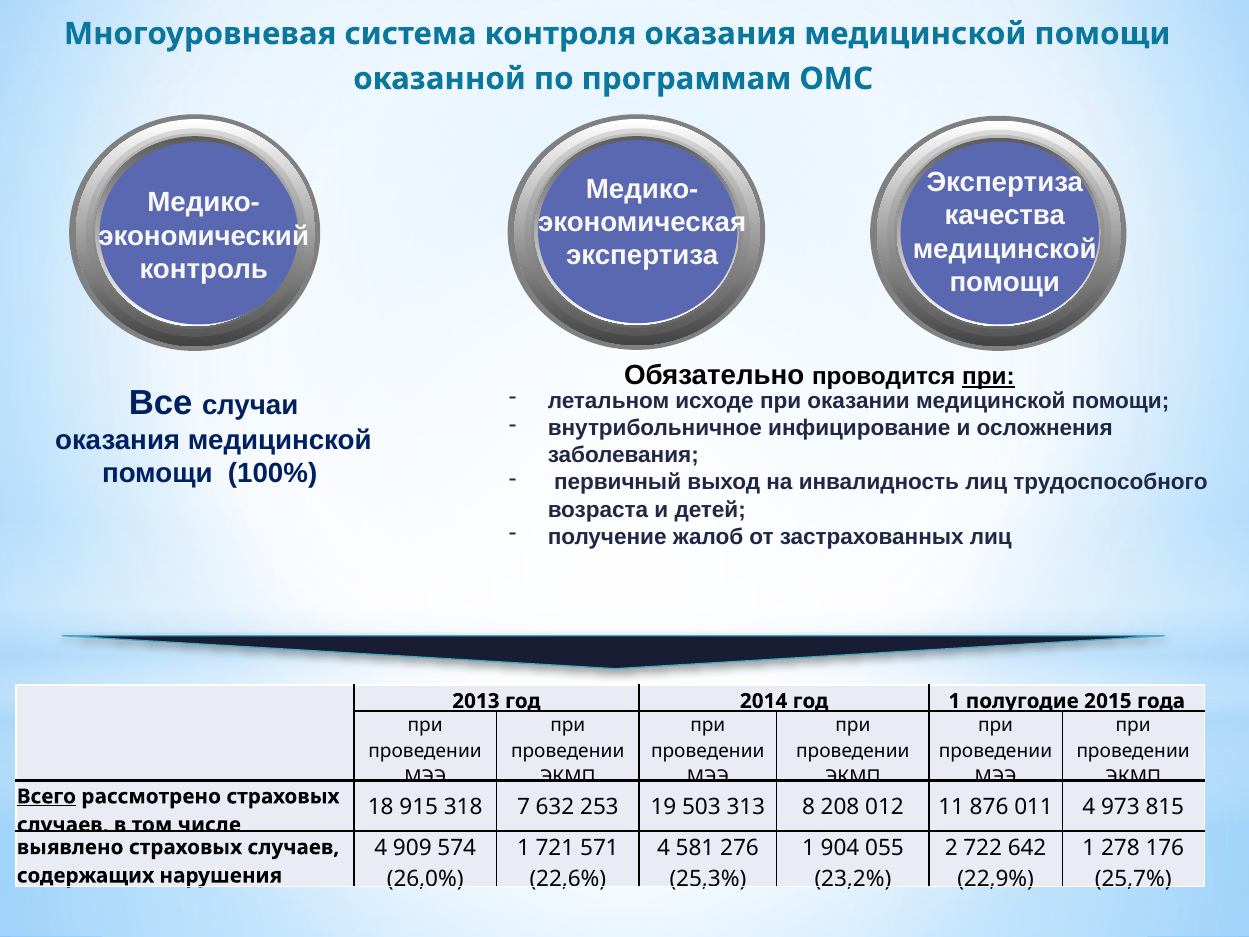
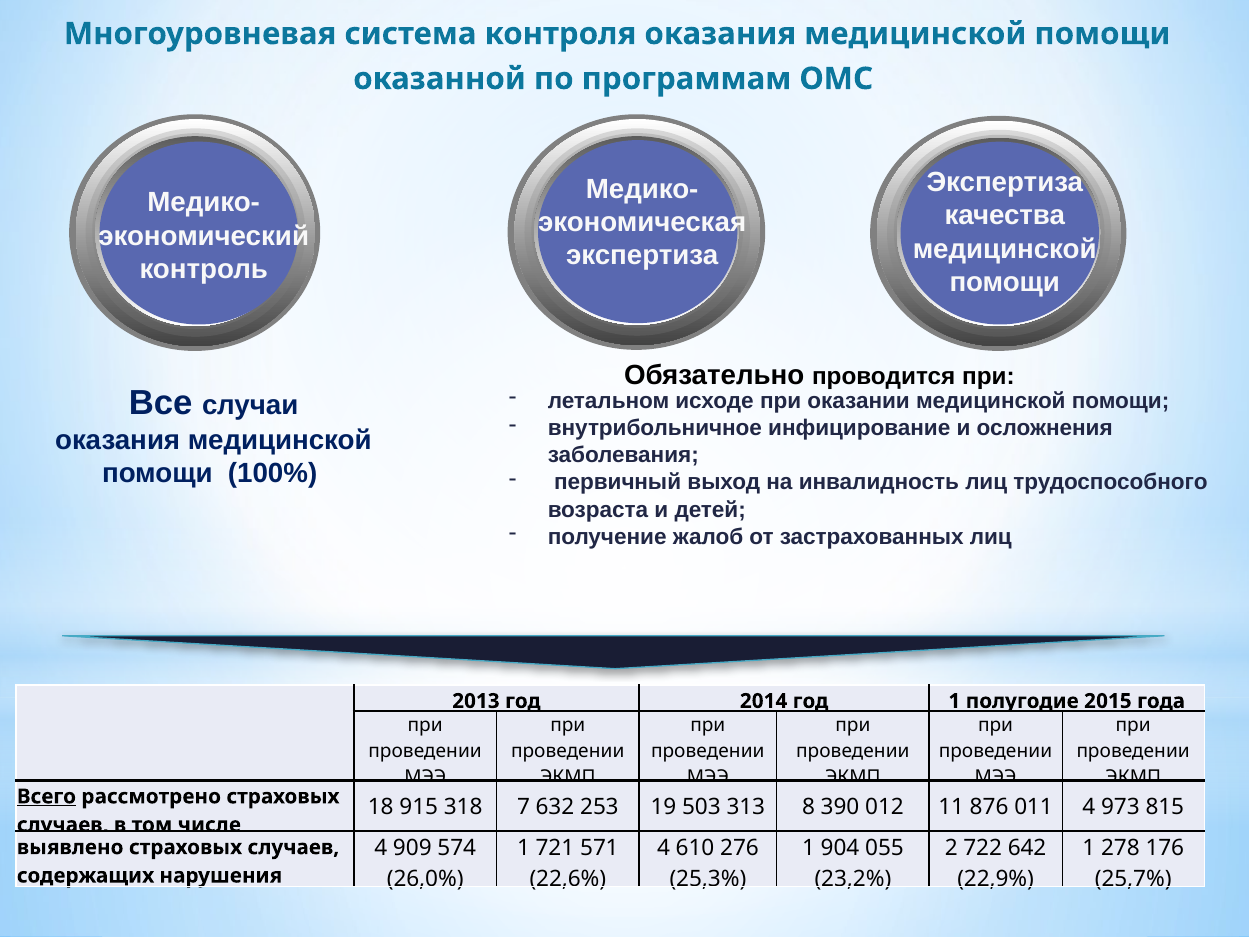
при underline: present -> none (988, 376)
208: 208 -> 390 (840, 807)
581: 581 -> 610 (695, 848)
